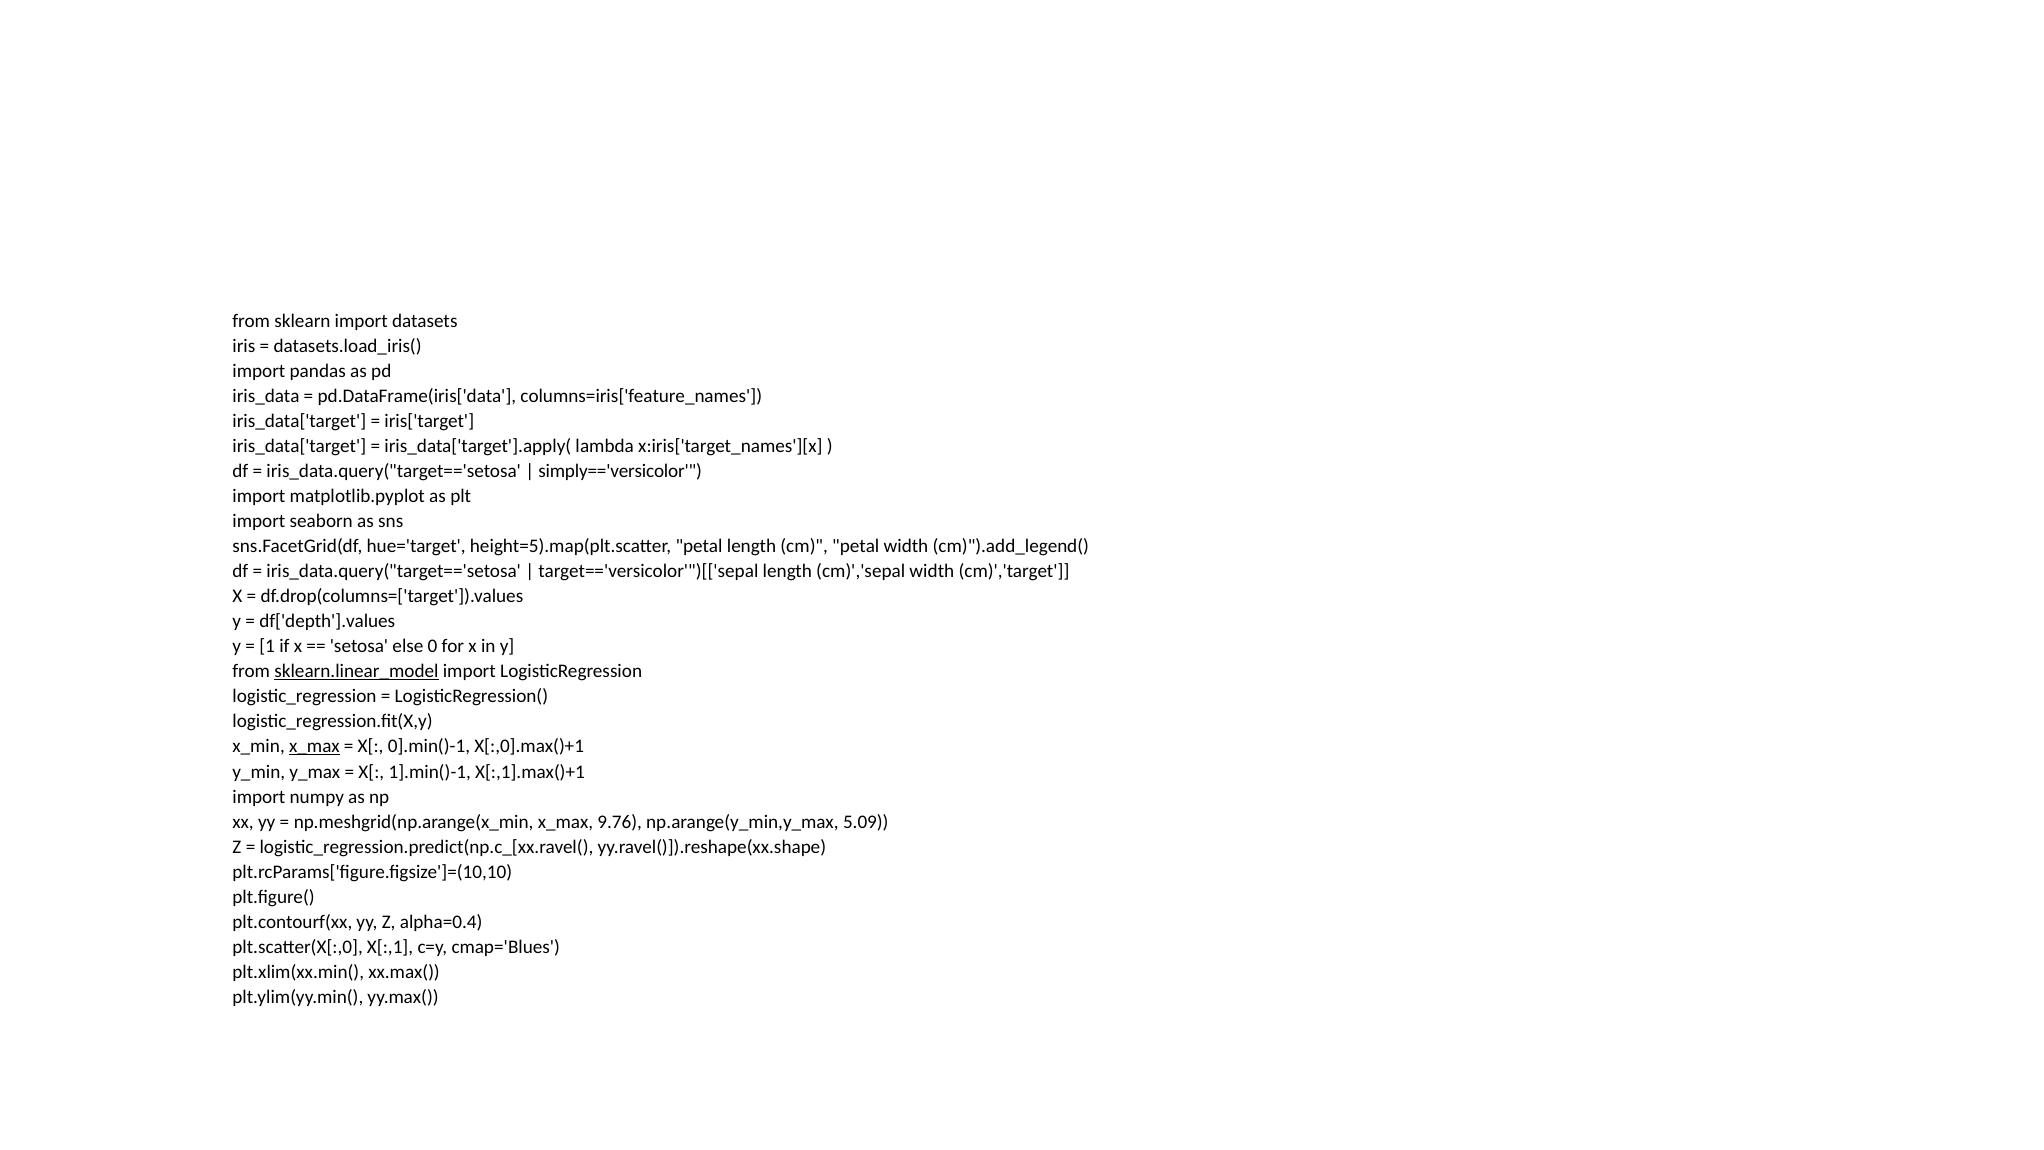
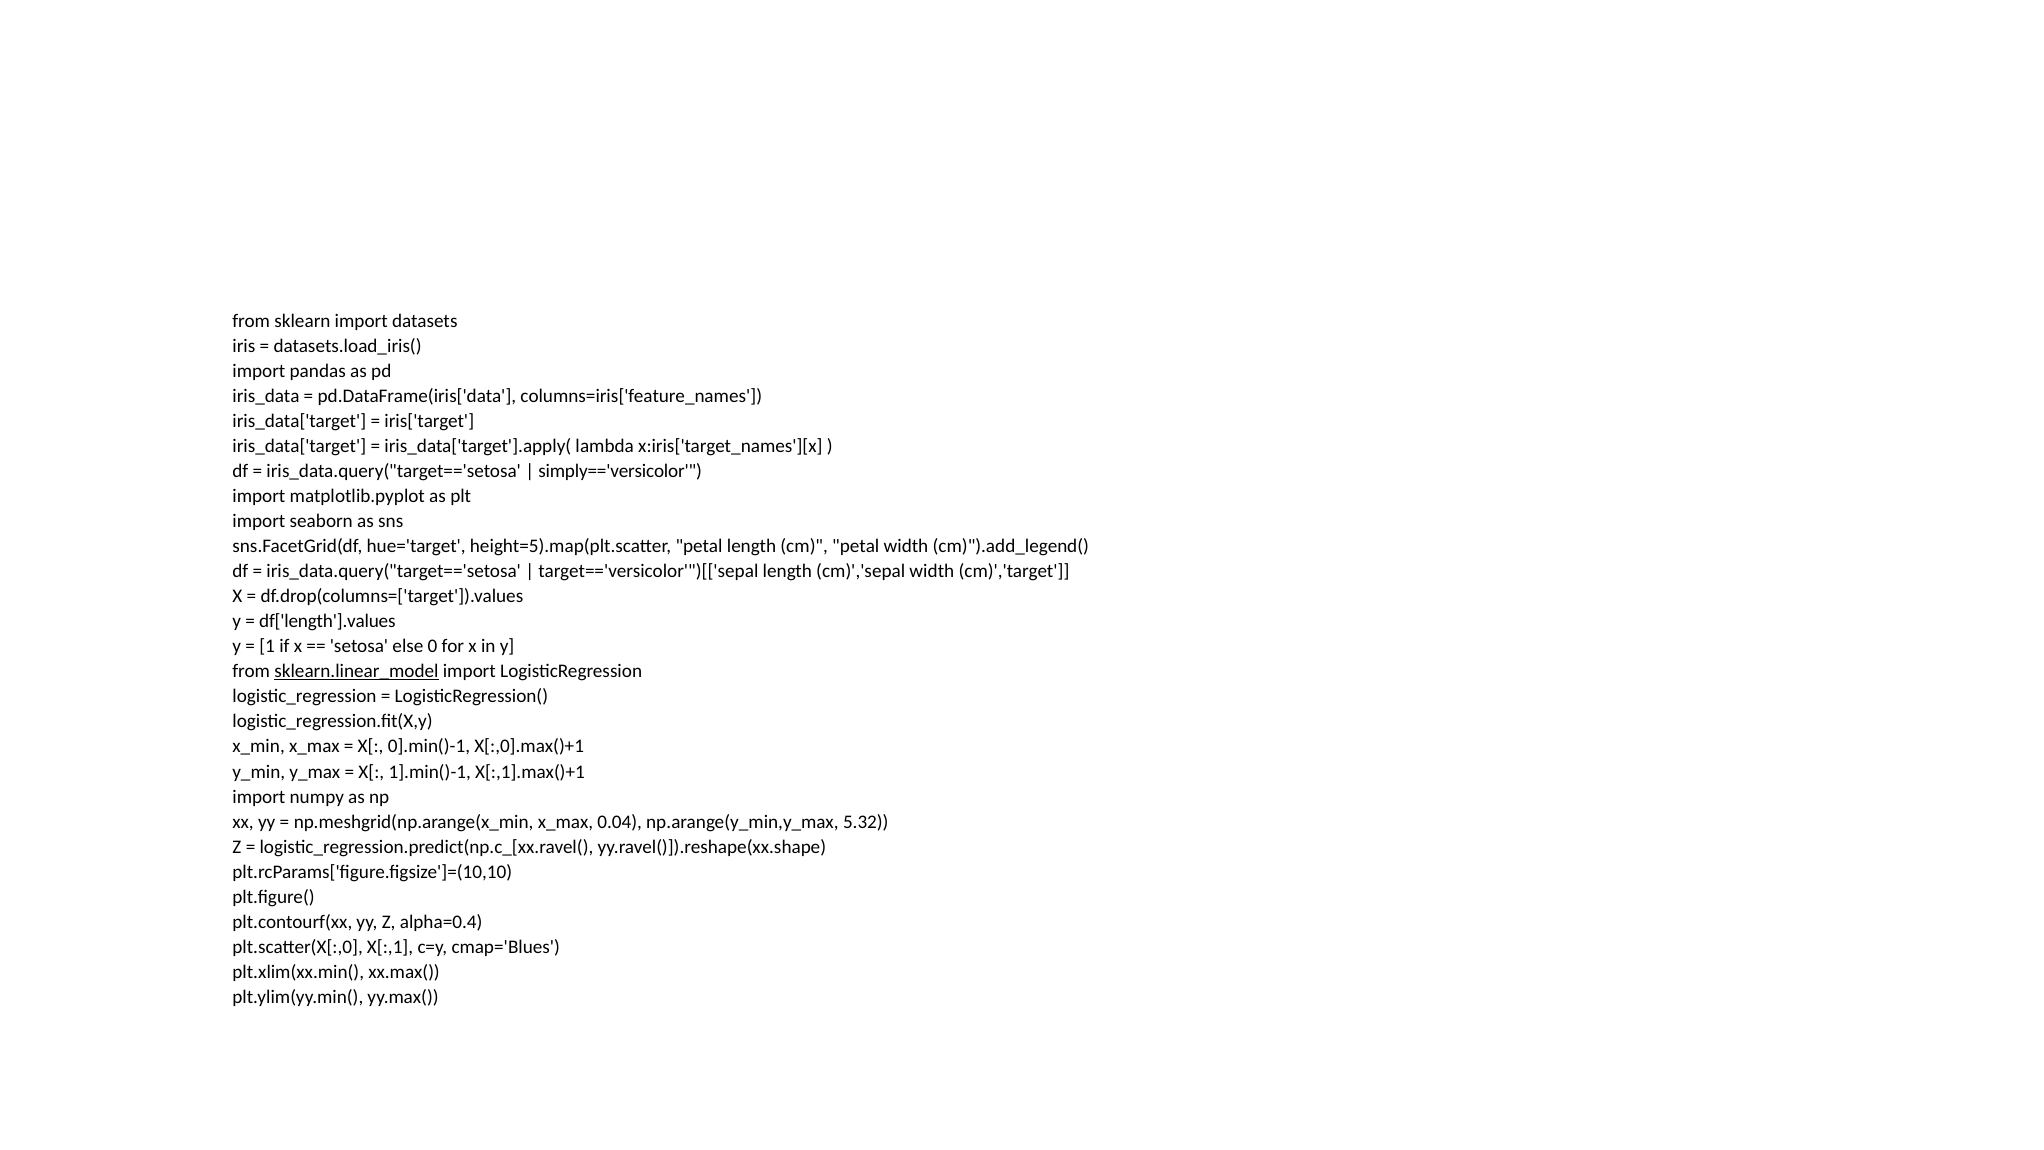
df['depth'].values: df['depth'].values -> df['length'].values (327, 621)
x_max underline: present -> none (314, 746)
9.76: 9.76 -> 0.04 (620, 822)
5.09: 5.09 -> 5.32 (866, 822)
